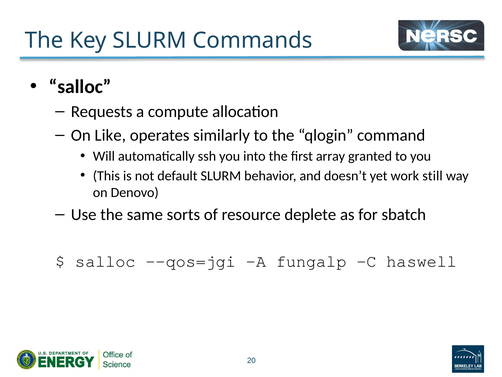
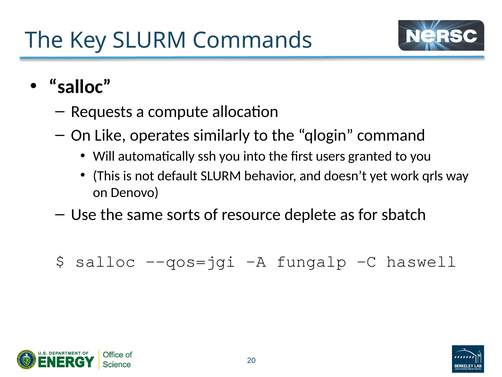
array: array -> users (331, 156)
still: still -> qrls (433, 176)
